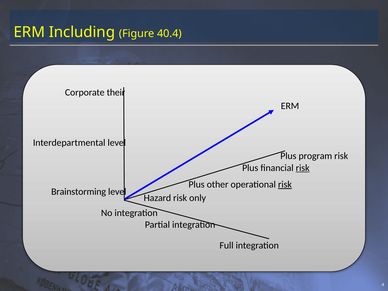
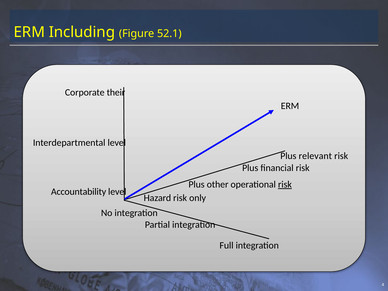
40.4: 40.4 -> 52.1 (169, 33)
program: program -> relevant (315, 156)
risk underline: present -> none (303, 168)
Brainstorming: Brainstorming -> Accountability (79, 192)
